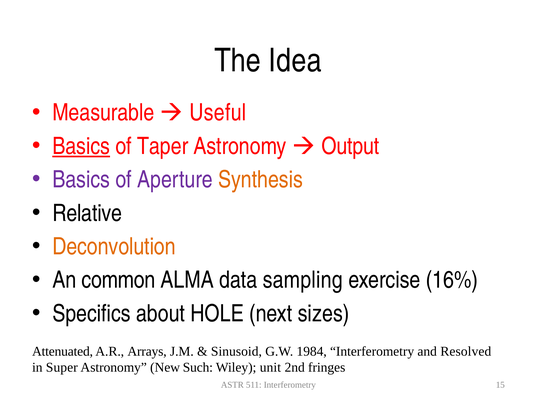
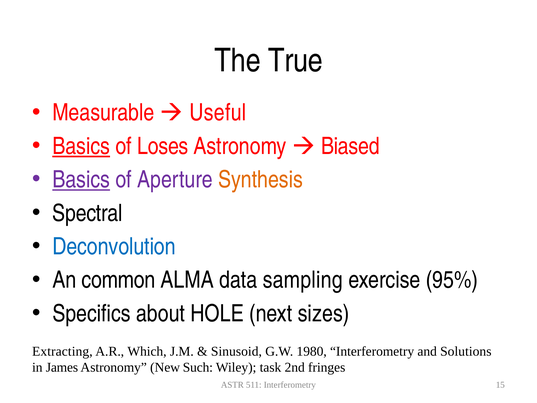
Idea: Idea -> True (295, 61)
Taper: Taper -> Loses (163, 146)
Output: Output -> Biased (350, 146)
Basics underline: none -> present (81, 180)
Relative: Relative -> Spectral (87, 213)
Deconvolution colour: orange -> blue (114, 246)
16%: 16% -> 95% (452, 280)
Attenuated: Attenuated -> Extracting (62, 351)
Arrays: Arrays -> Which (147, 351)
1984: 1984 -> 1980 (312, 351)
Resolved: Resolved -> Solutions (466, 351)
Super: Super -> James (62, 367)
unit: unit -> task (270, 367)
